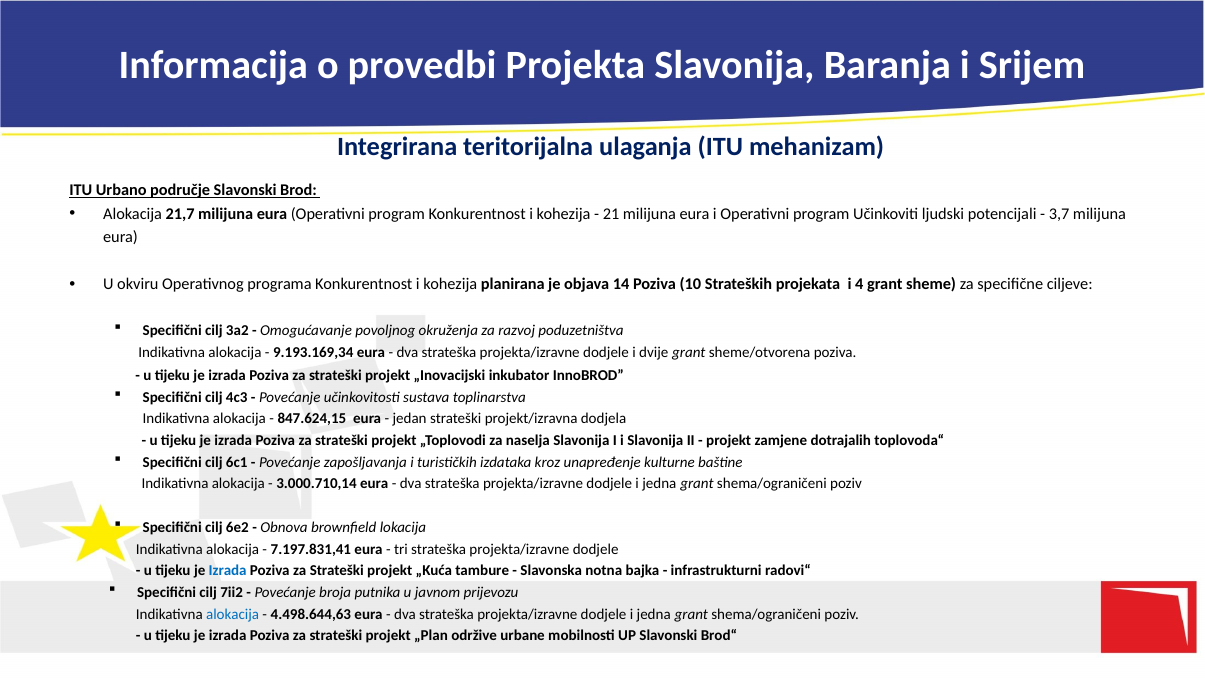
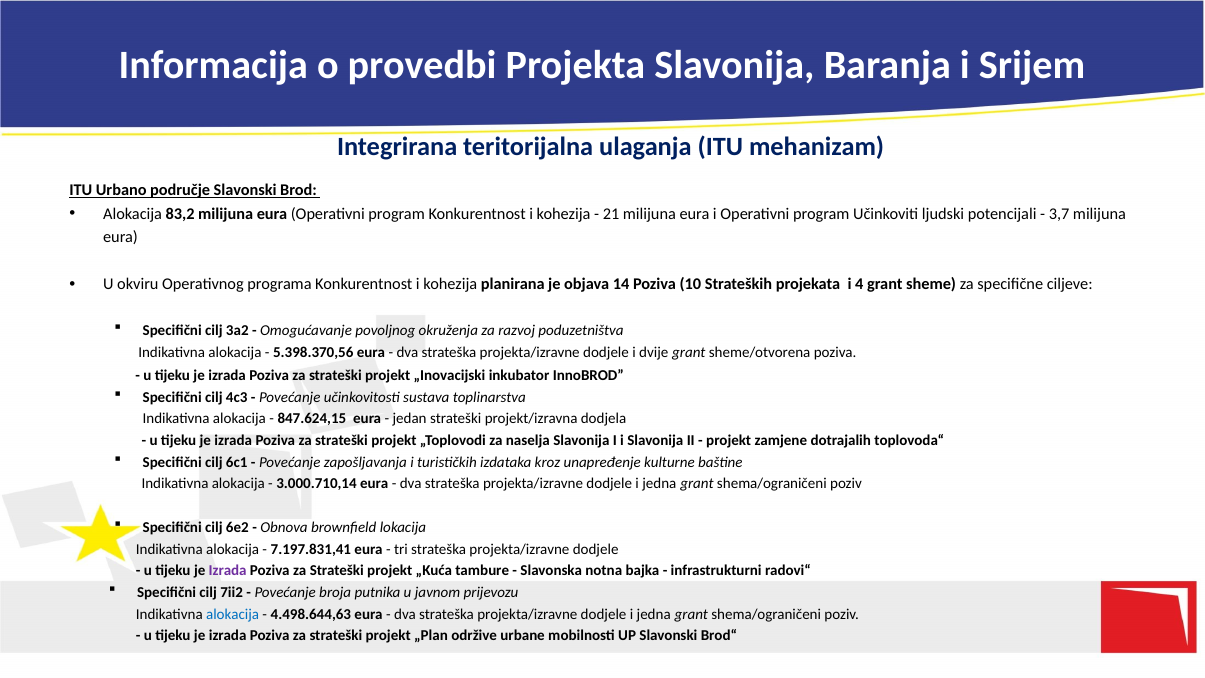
21,7: 21,7 -> 83,2 (180, 214)
9.193.169,34: 9.193.169,34 -> 5.398.370,56 (313, 352)
Izrada colour: blue -> purple (228, 571)
